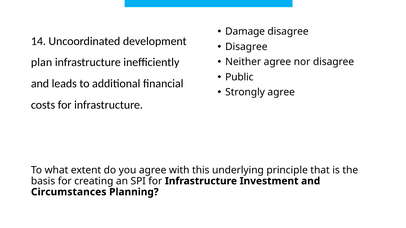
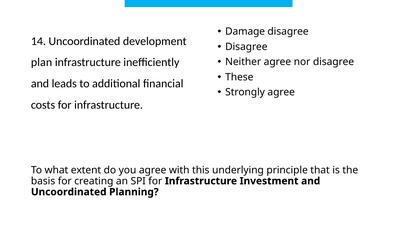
Public: Public -> These (239, 77)
Circumstances: Circumstances -> Uncoordinated (69, 192)
